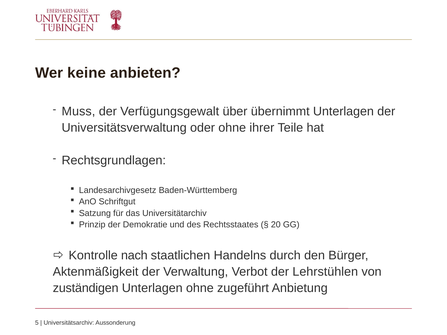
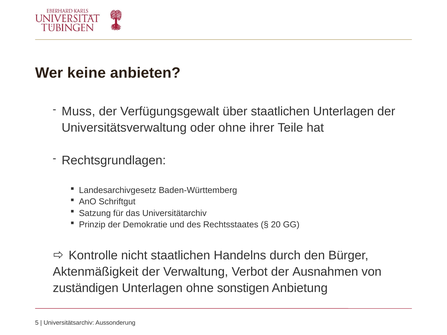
über übernimmt: übernimmt -> staatlichen (280, 111)
nach: nach -> nicht (134, 256)
Lehrstühlen: Lehrstühlen -> Ausnahmen (325, 272)
zugeführt: zugeführt -> sonstigen (243, 288)
